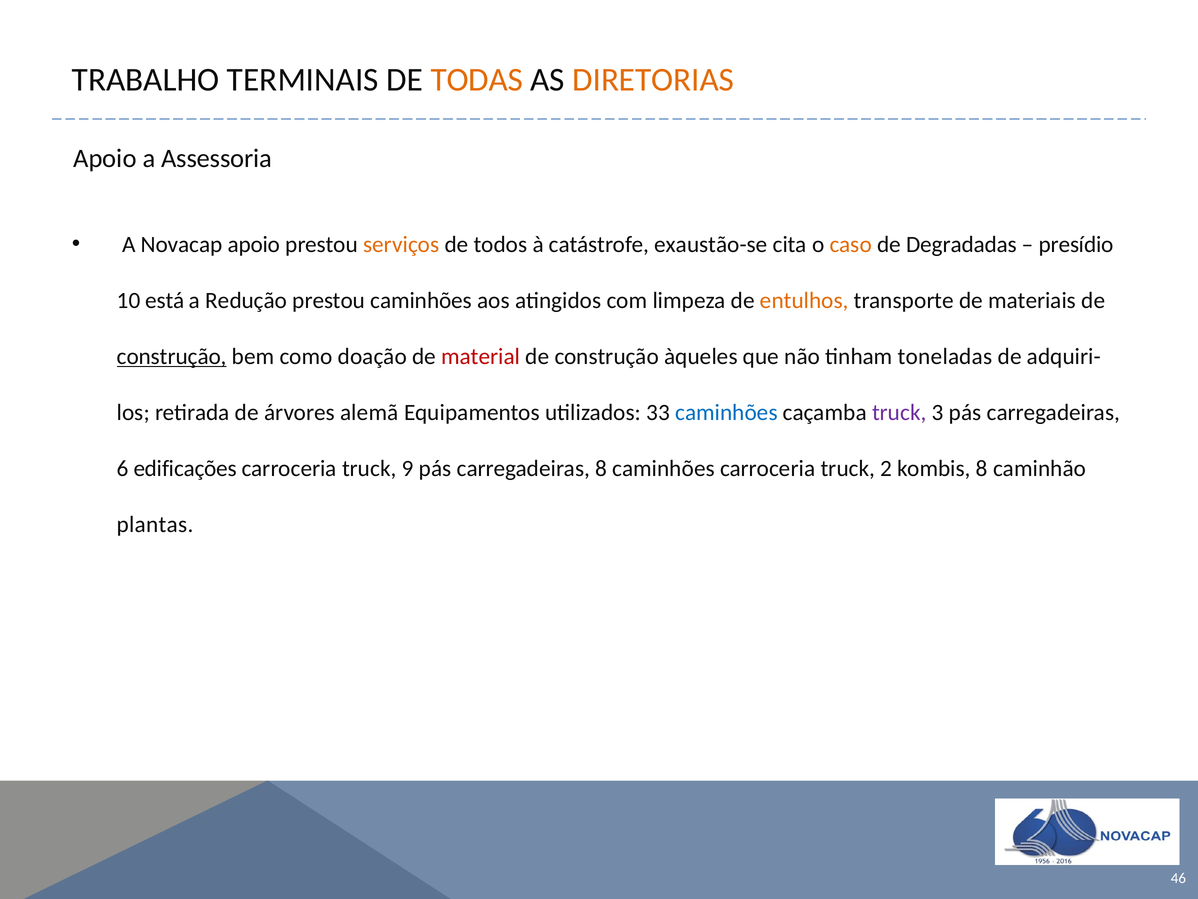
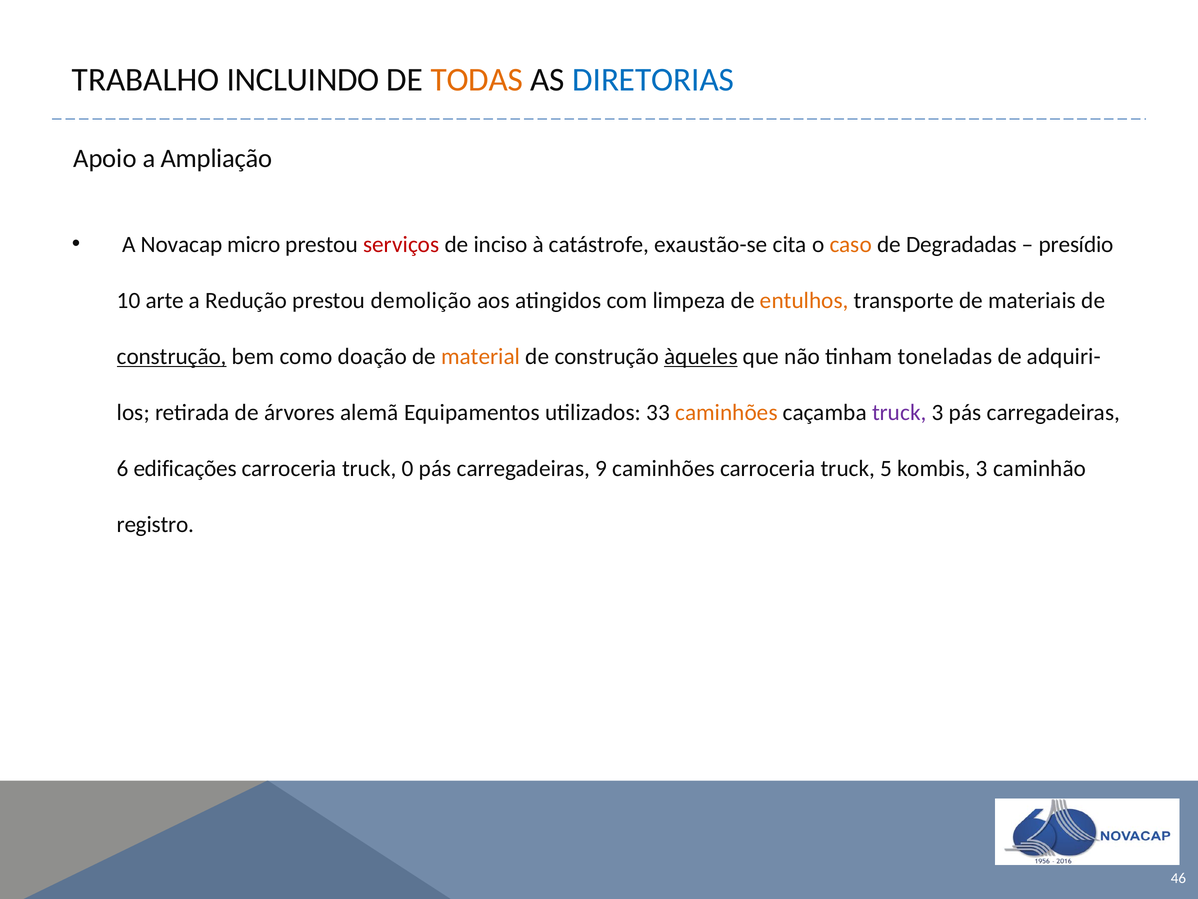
TERMINAIS: TERMINAIS -> INCLUINDO (303, 80)
DIRETORIAS colour: orange -> blue (653, 80)
Assessoria: Assessoria -> Ampliação (217, 159)
Novacap apoio: apoio -> micro (254, 244)
serviços colour: orange -> red (401, 244)
todos: todos -> inciso (501, 244)
está: está -> arte (165, 300)
prestou caminhões: caminhões -> demolição (421, 300)
material colour: red -> orange (481, 356)
àqueles underline: none -> present (701, 356)
caminhões colour: blue -> orange (726, 412)
9: 9 -> 0 (408, 468)
carregadeiras 8: 8 -> 9 (601, 468)
2: 2 -> 5 (886, 468)
kombis 8: 8 -> 3 (982, 468)
plantas: plantas -> registro (155, 524)
